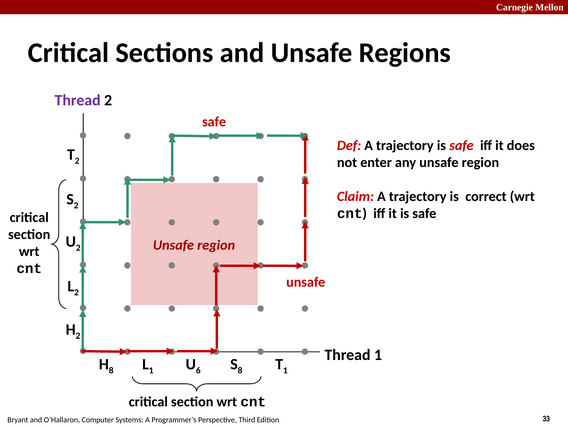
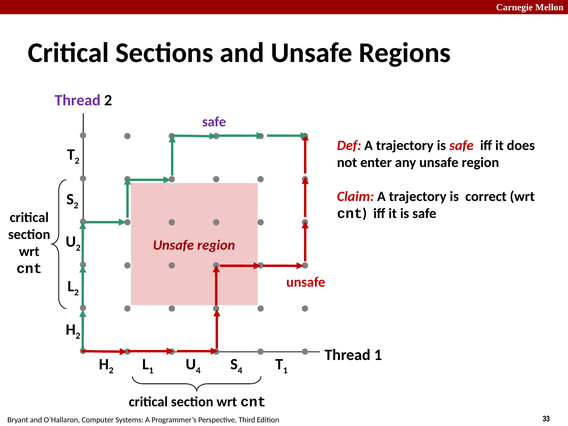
safe colour: red -> purple (214, 122)
8: 8 -> 2 (111, 370)
6: 6 -> 4 (198, 370)
8: 8 -> 4 (240, 370)
